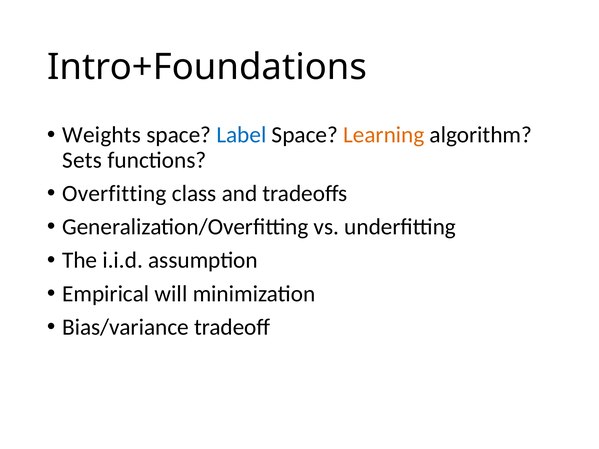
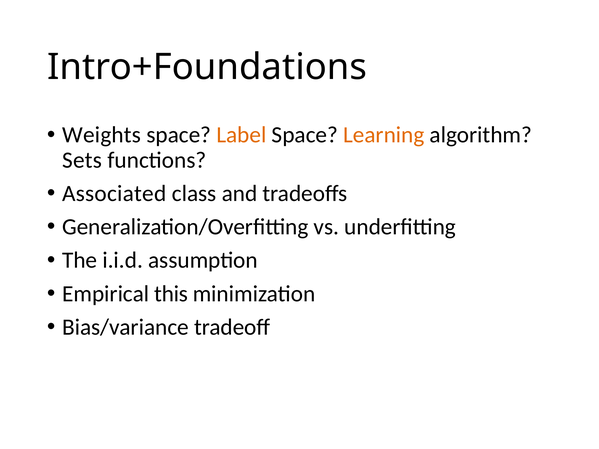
Label colour: blue -> orange (241, 135)
Overfitting: Overfitting -> Associated (114, 194)
will: will -> this (171, 294)
